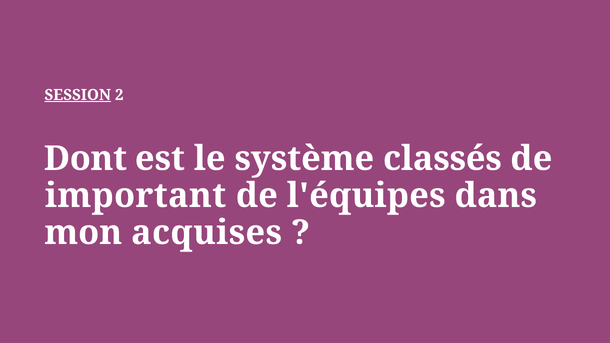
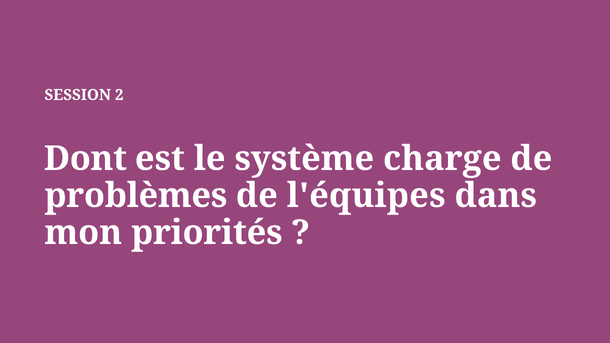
SESSION underline: present -> none (78, 95)
classés: classés -> charge (442, 159)
important: important -> problèmes (136, 196)
acquises: acquises -> priorités (207, 233)
